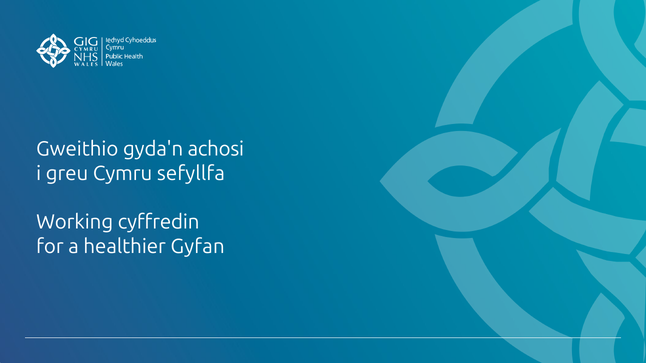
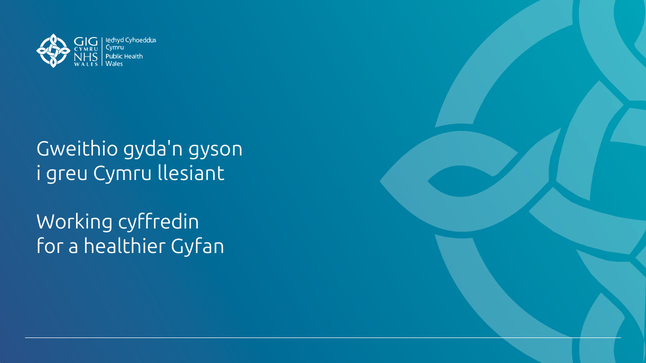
achosi: achosi -> gyson (216, 149)
sefyllfa: sefyllfa -> llesiant (191, 174)
